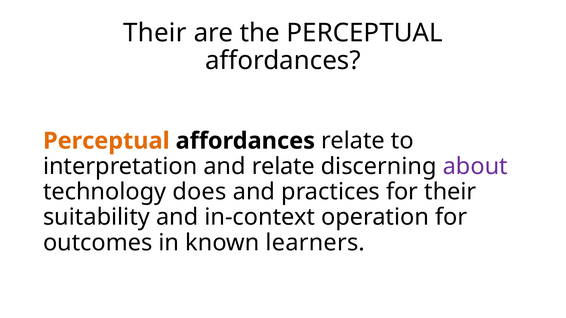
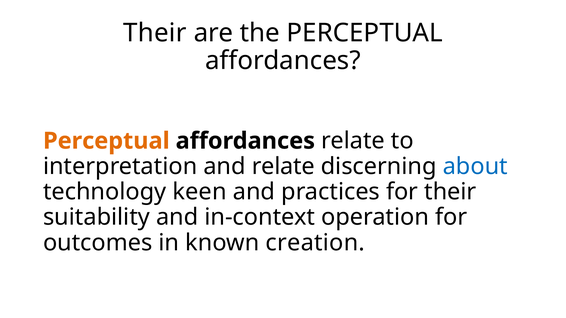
about colour: purple -> blue (475, 167)
does: does -> keen (199, 192)
learners: learners -> creation (315, 243)
